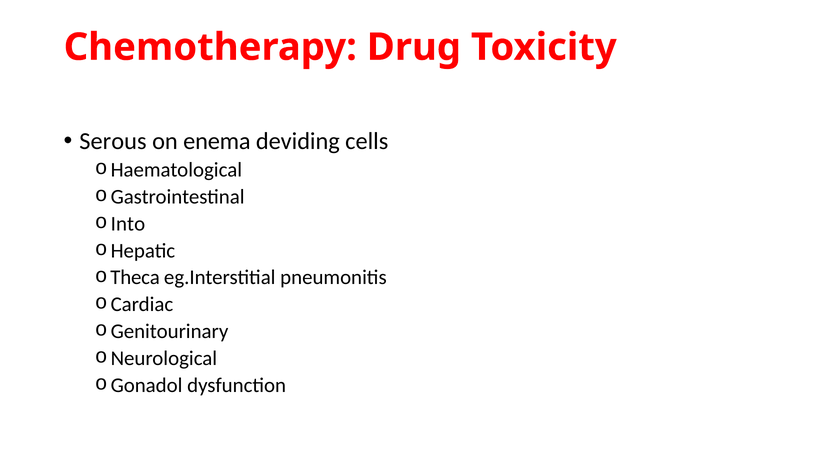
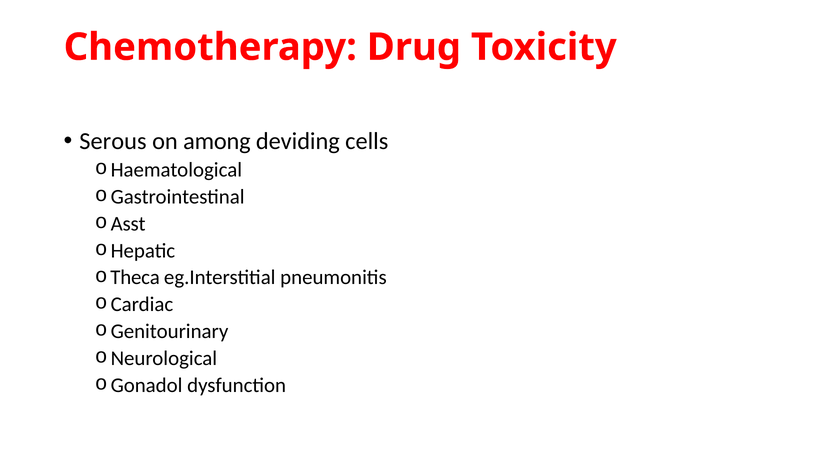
enema: enema -> among (217, 141)
Into: Into -> Asst (128, 224)
